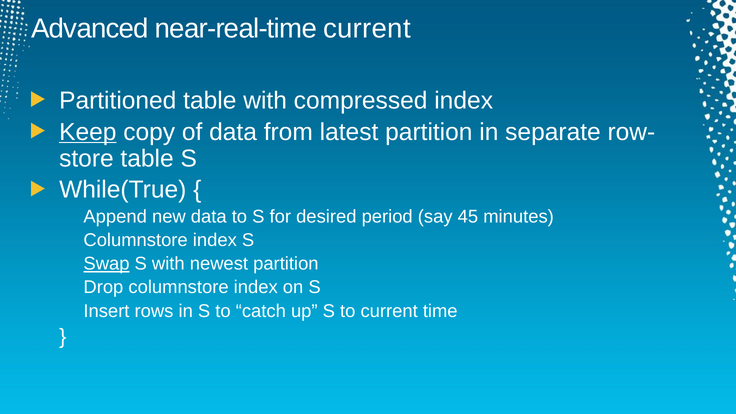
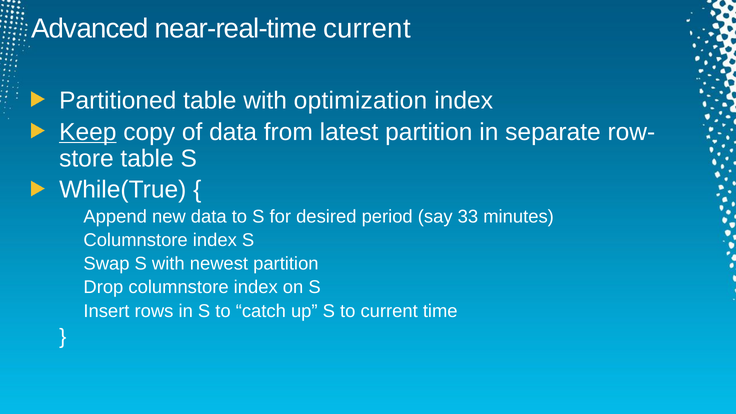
compressed: compressed -> optimization (360, 101)
45: 45 -> 33 (468, 217)
Swap underline: present -> none (107, 264)
